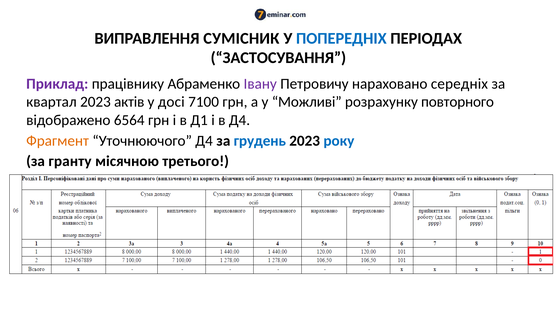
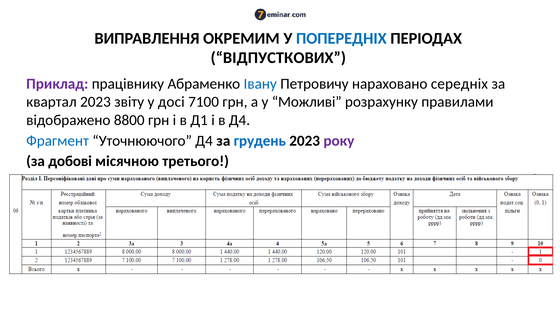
СУМІСНИК: СУМІСНИК -> ОКРЕМИМ (241, 38)
ЗАСТОСУВАННЯ: ЗАСТОСУВАННЯ -> ВІДПУСТКОВИХ (278, 58)
Івану colour: purple -> blue (260, 84)
актів: актів -> звіту (129, 102)
повторного: повторного -> правилами (457, 102)
6564: 6564 -> 8800 (129, 120)
Фрагмент colour: orange -> blue (58, 141)
року colour: blue -> purple (339, 141)
гранту: гранту -> добові (70, 161)
